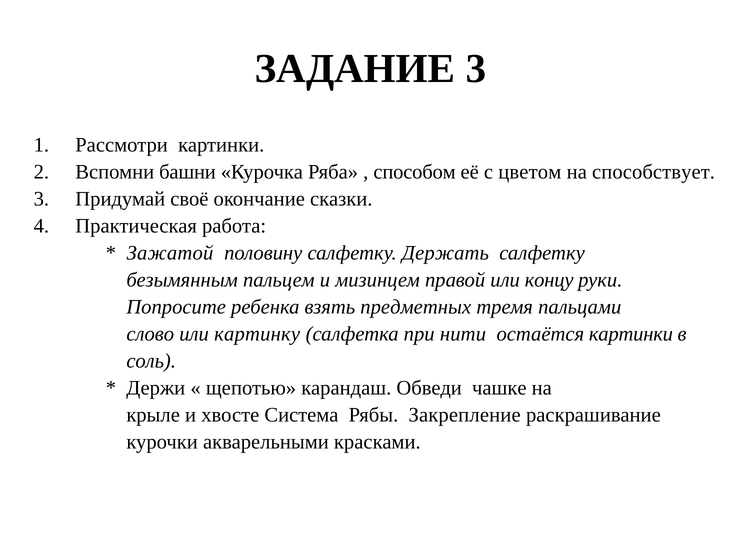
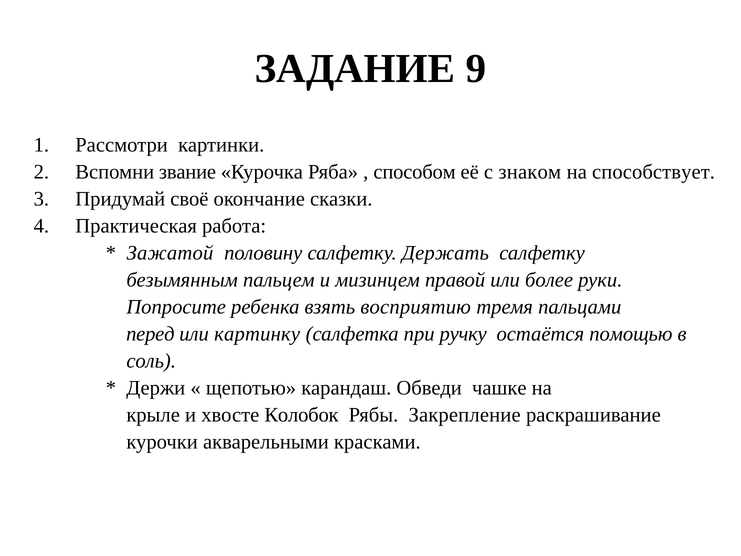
ЗАДАНИЕ 3: 3 -> 9 (476, 69)
башни: башни -> звание (188, 172)
цветом: цветом -> знаком (530, 172)
концу: концу -> более (549, 280)
предметных: предметных -> восприятию (416, 307)
слово: слово -> перед (150, 334)
нити: нити -> ручку (463, 334)
остаётся картинки: картинки -> помощью (631, 334)
Система: Система -> Колобок (302, 415)
